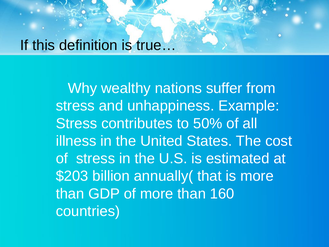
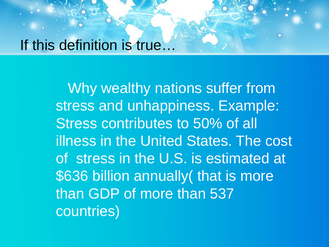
$203: $203 -> $636 (72, 176)
160: 160 -> 537 (222, 194)
